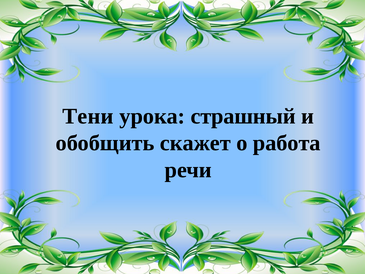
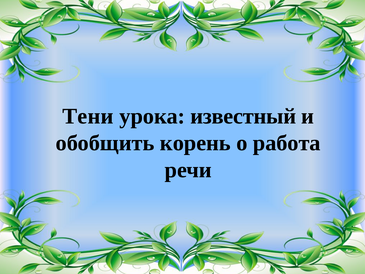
страшный: страшный -> известный (243, 116)
скажет: скажет -> корень (195, 143)
